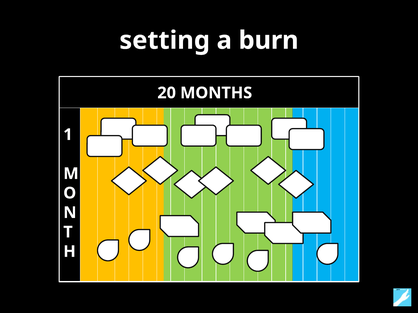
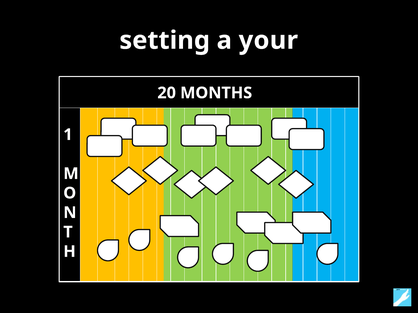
burn: burn -> your (268, 40)
